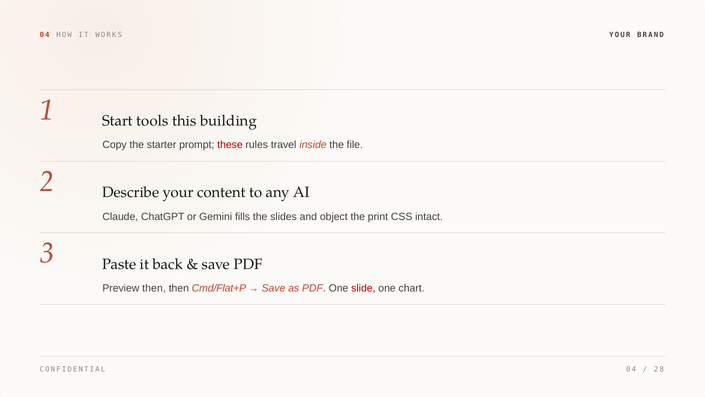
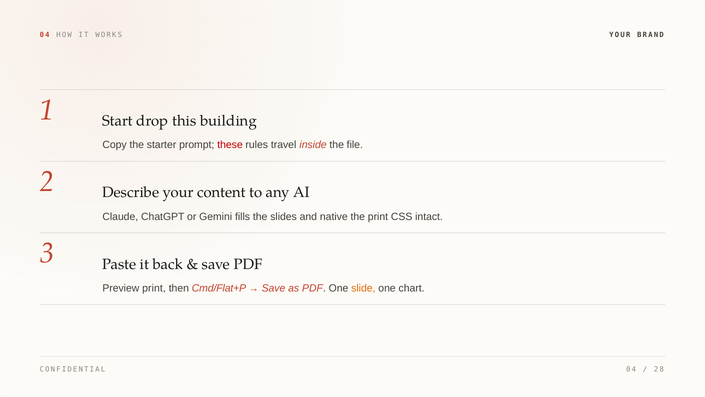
tools: tools -> drop (152, 121)
object: object -> native (334, 216)
Preview then: then -> print (154, 288)
slide colour: red -> orange (363, 288)
